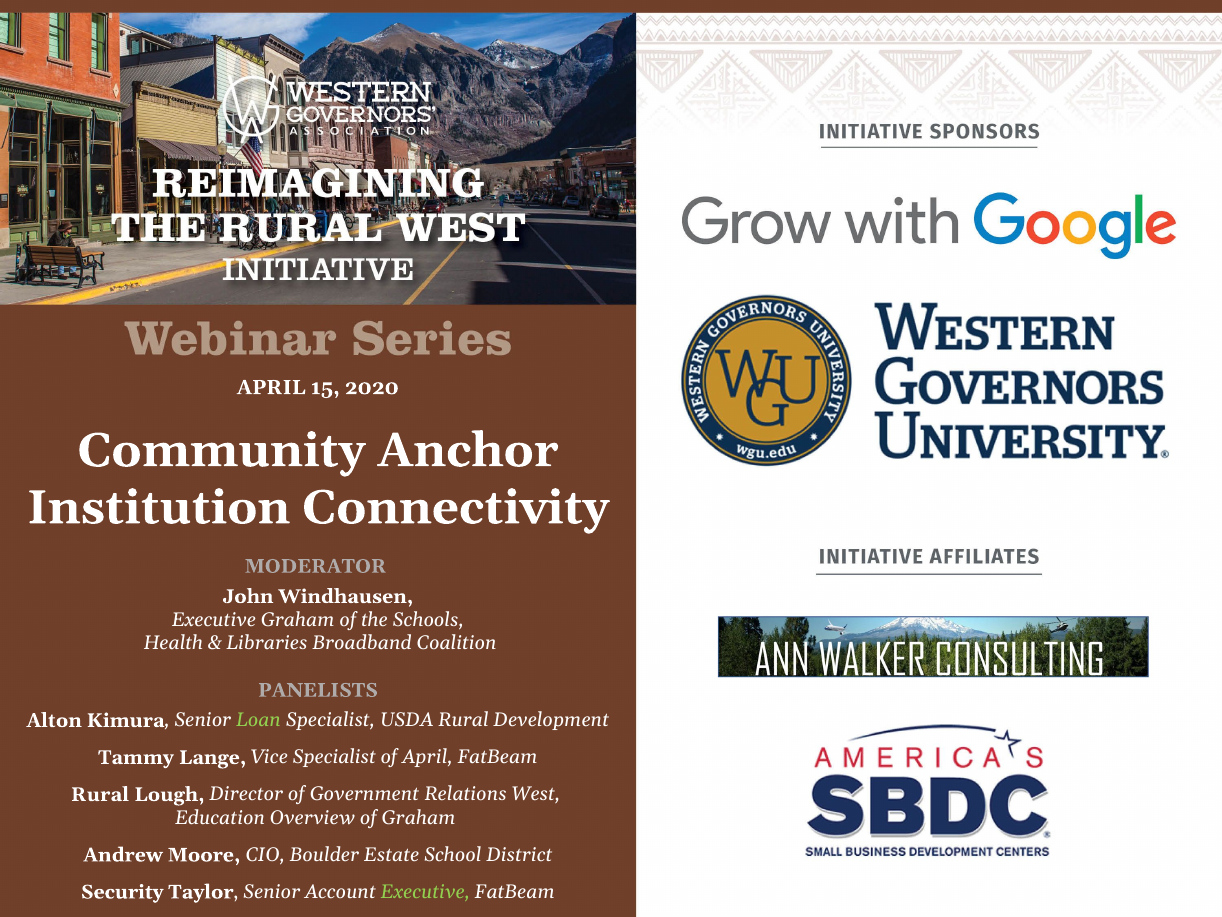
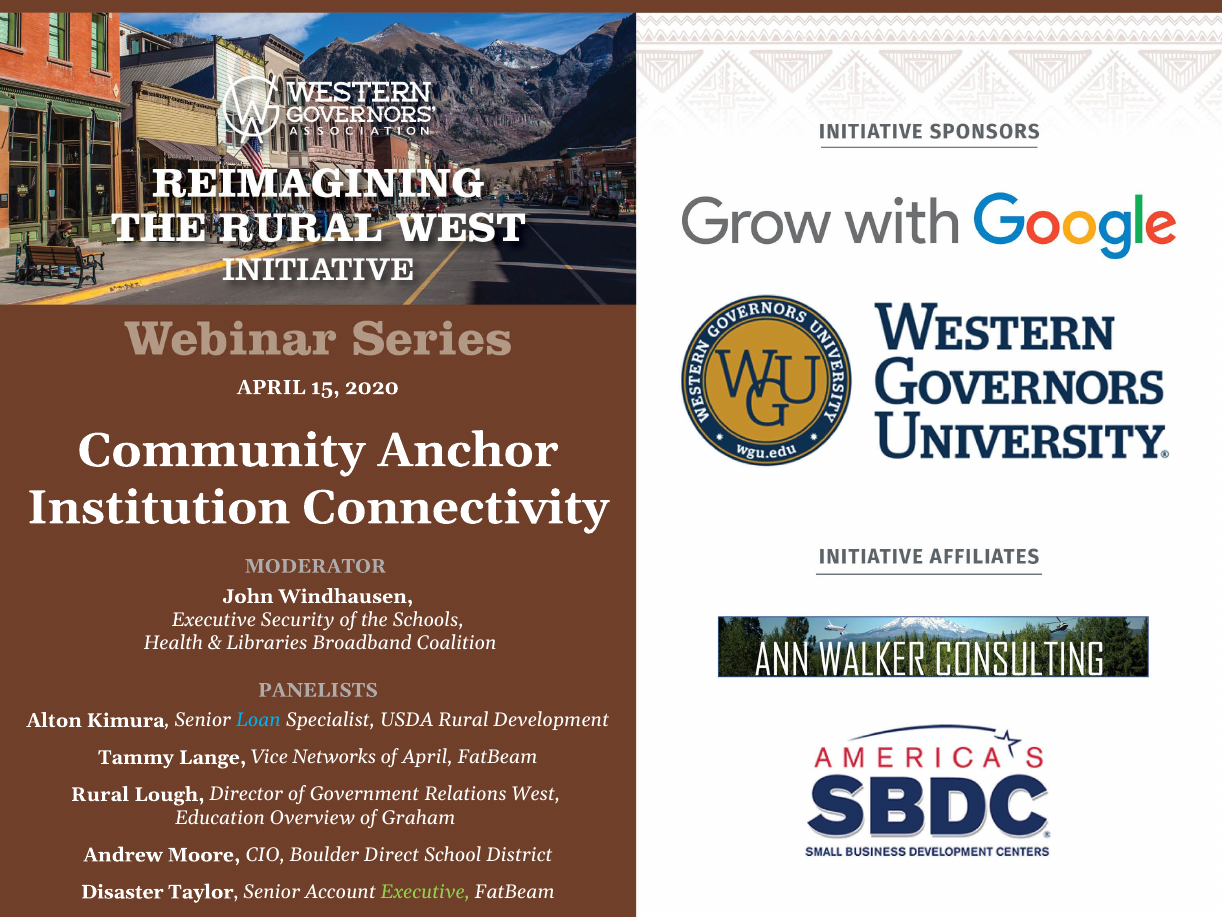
Executive Graham: Graham -> Security (298, 620)
Loan colour: light green -> light blue (259, 720)
Vice Specialist: Specialist -> Networks (334, 757)
Estate: Estate -> Direct (392, 855)
Security: Security -> Disaster (122, 892)
